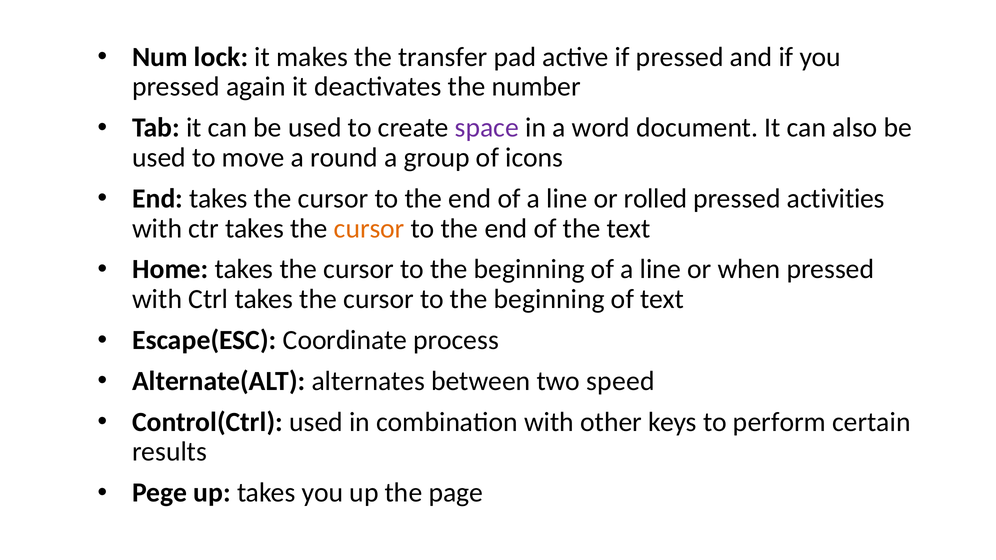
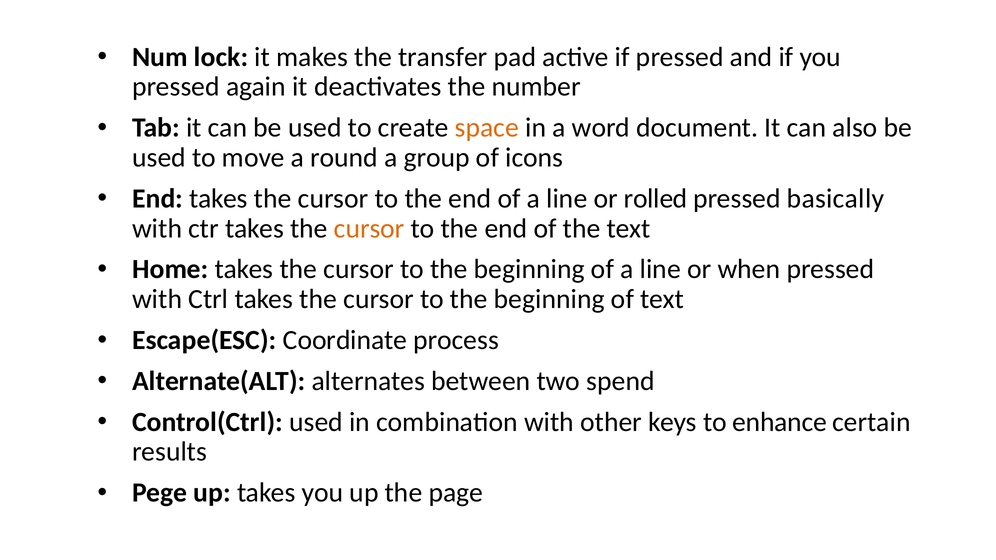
space colour: purple -> orange (487, 128)
activities: activities -> basically (836, 199)
speed: speed -> spend (621, 381)
perform: perform -> enhance (780, 422)
